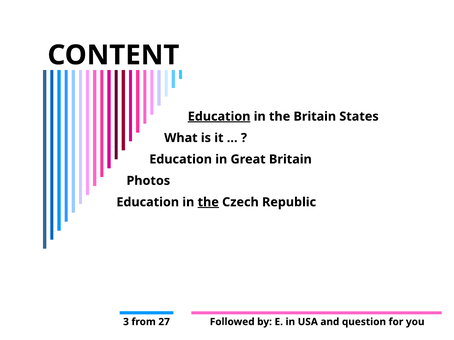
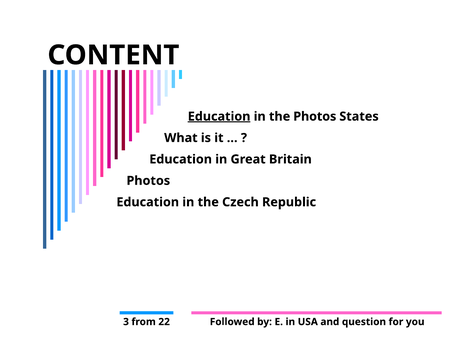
the Britain: Britain -> Photos (315, 117)
the underline: present -> none (208, 202)
27: 27 -> 22 (164, 322)
